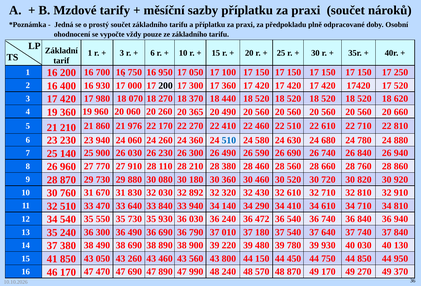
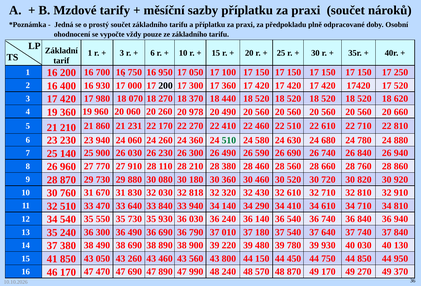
365: 365 -> 978 (196, 112)
976: 976 -> 231 (135, 126)
510 colour: blue -> green (229, 140)
892: 892 -> 818 (196, 193)
36 472: 472 -> 140 (262, 219)
